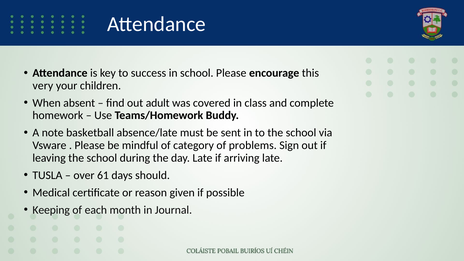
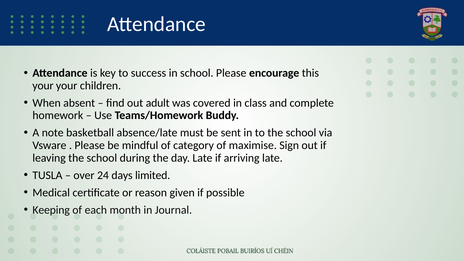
very: very -> your (43, 86)
problems: problems -> maximise (253, 145)
61: 61 -> 24 (103, 175)
should: should -> limited (153, 175)
